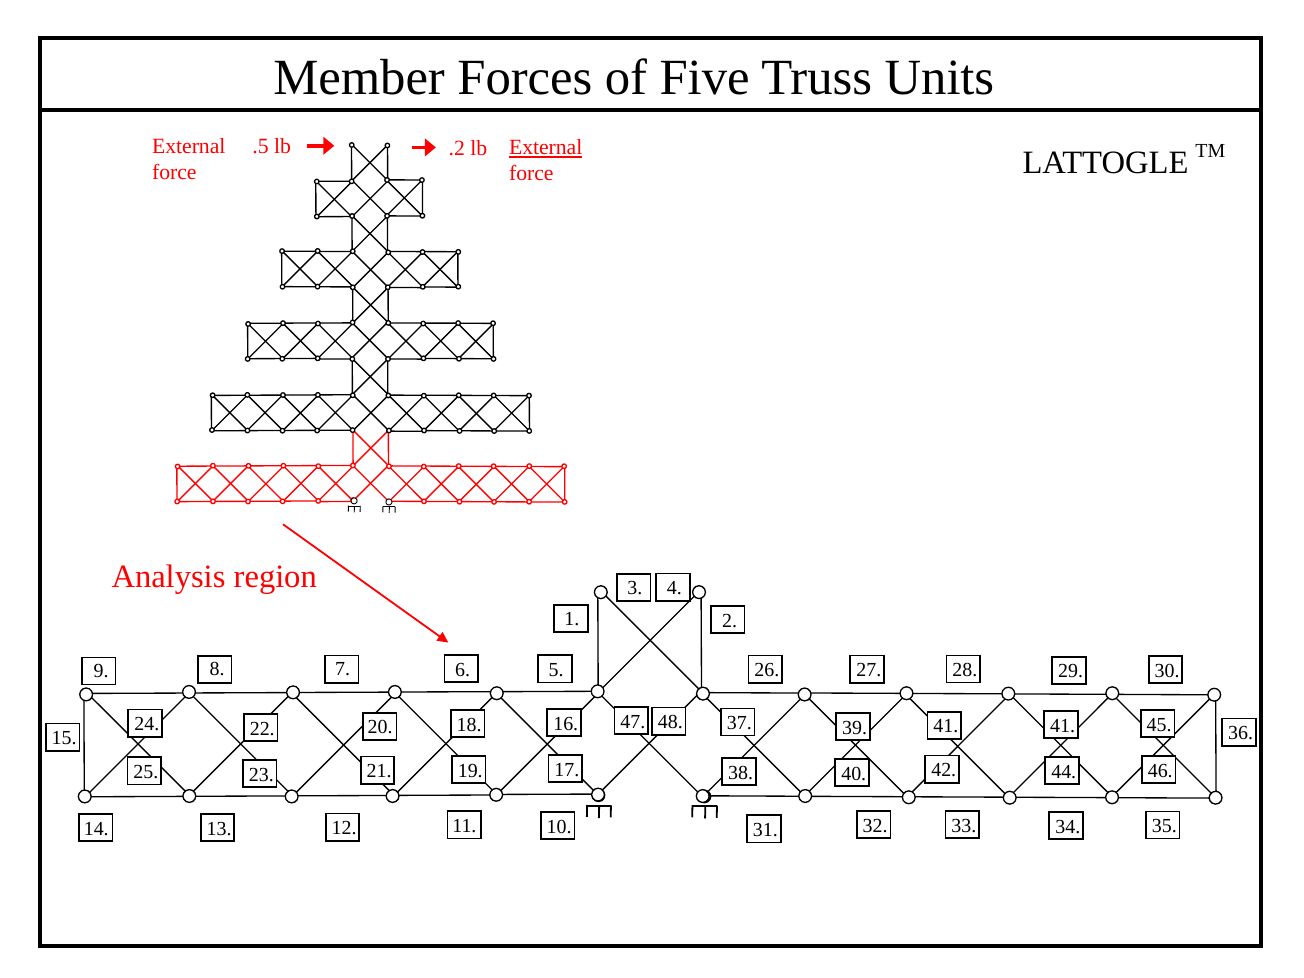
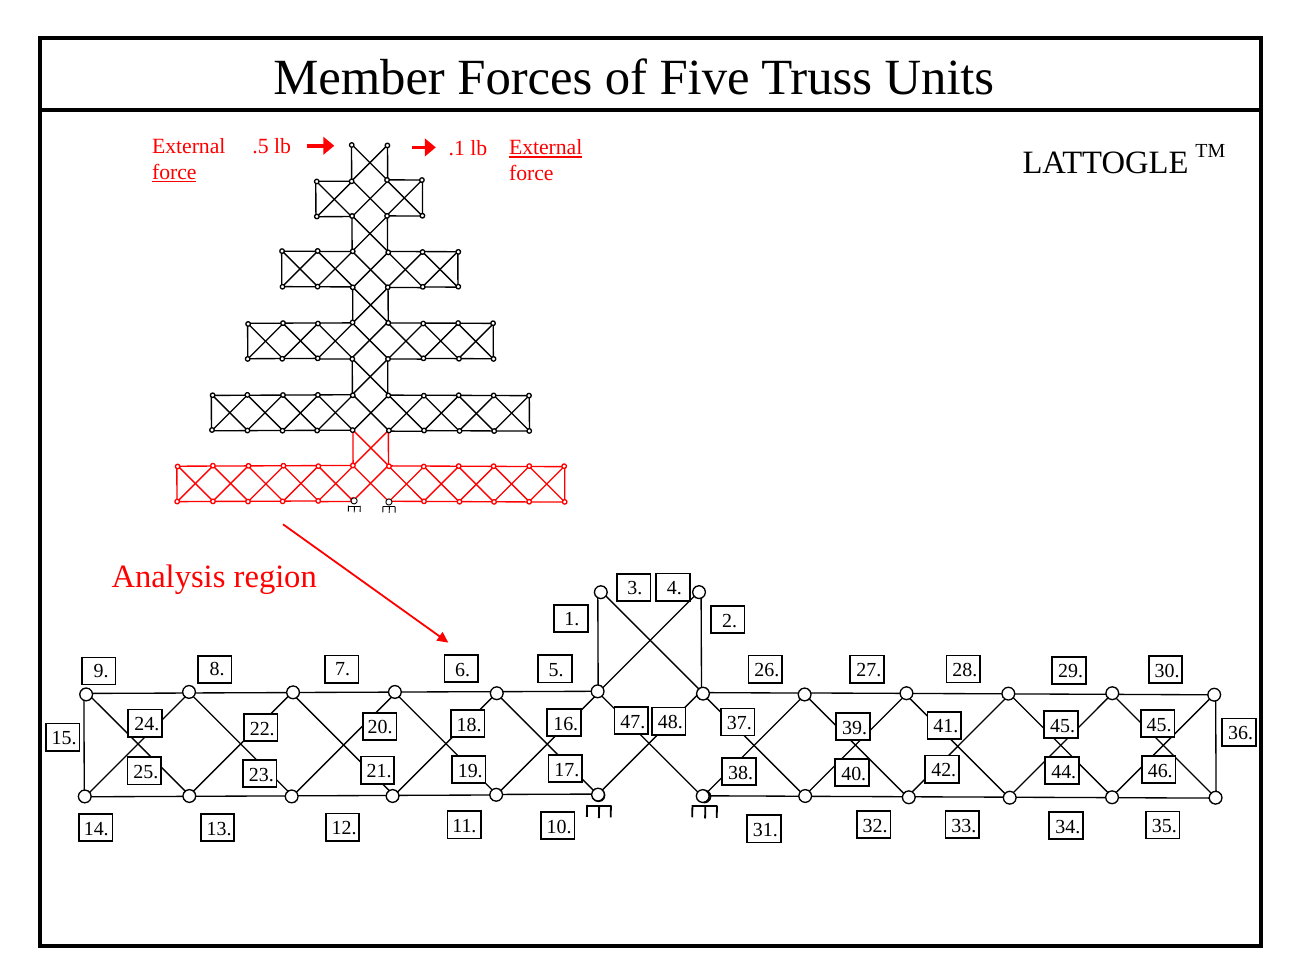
.2: .2 -> .1 (457, 148)
force underline: none -> present (174, 172)
37 41: 41 -> 45 (1063, 726)
